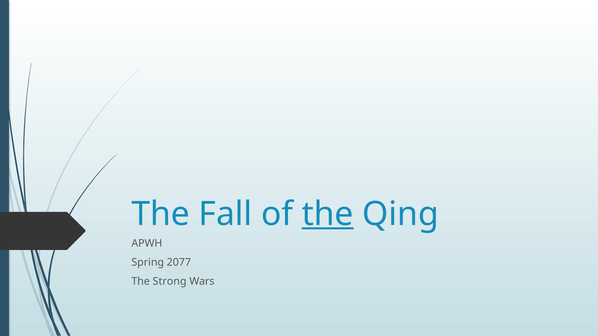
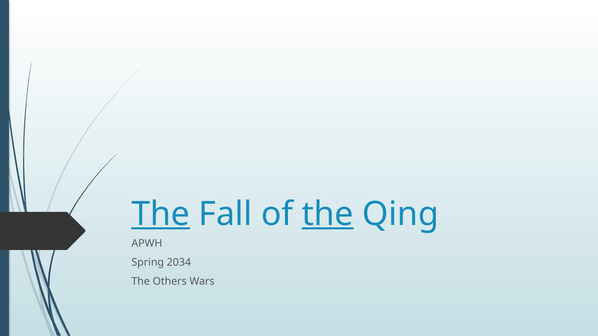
The underline: none -> present (161, 214)
2077: 2077 -> 2034 (179, 263)
Strong: Strong -> Others (170, 282)
